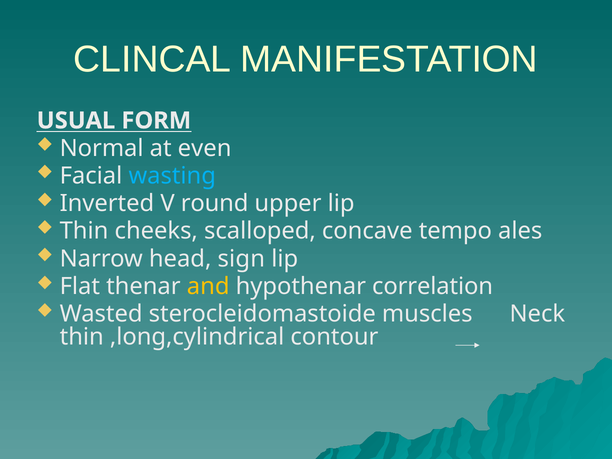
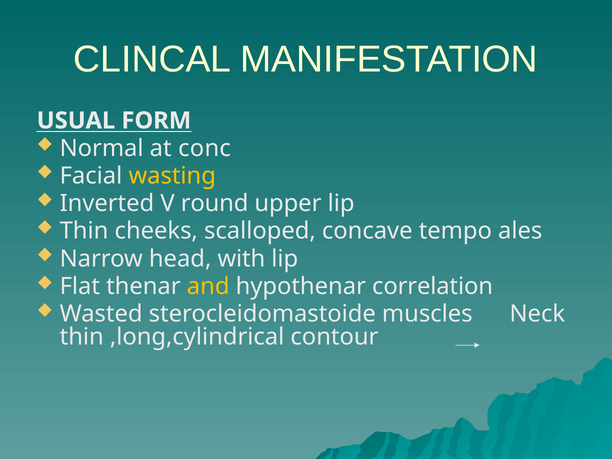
even: even -> conc (205, 148)
wasting colour: light blue -> yellow (172, 176)
sign: sign -> with (241, 259)
